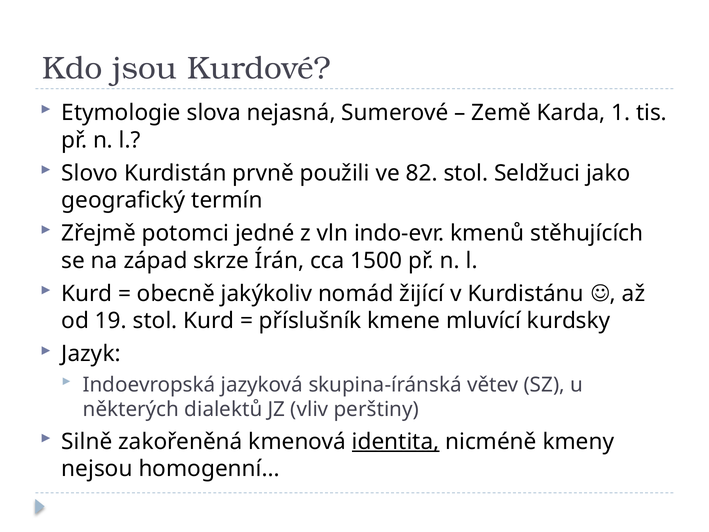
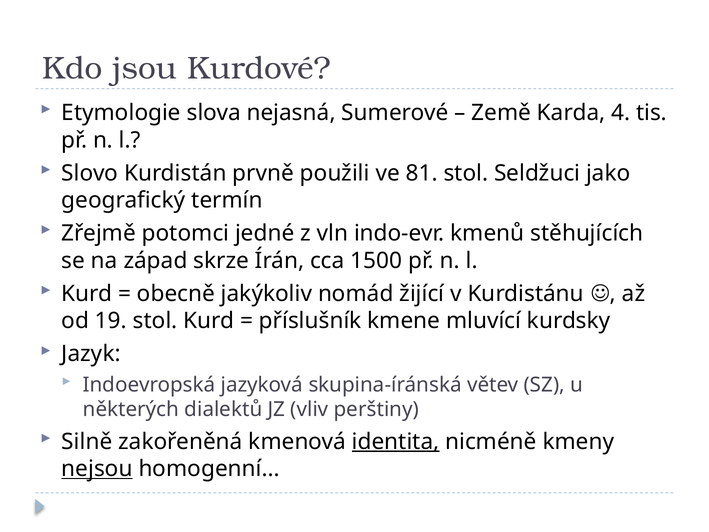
1: 1 -> 4 (621, 113)
82: 82 -> 81 (422, 173)
nejsou underline: none -> present (97, 469)
